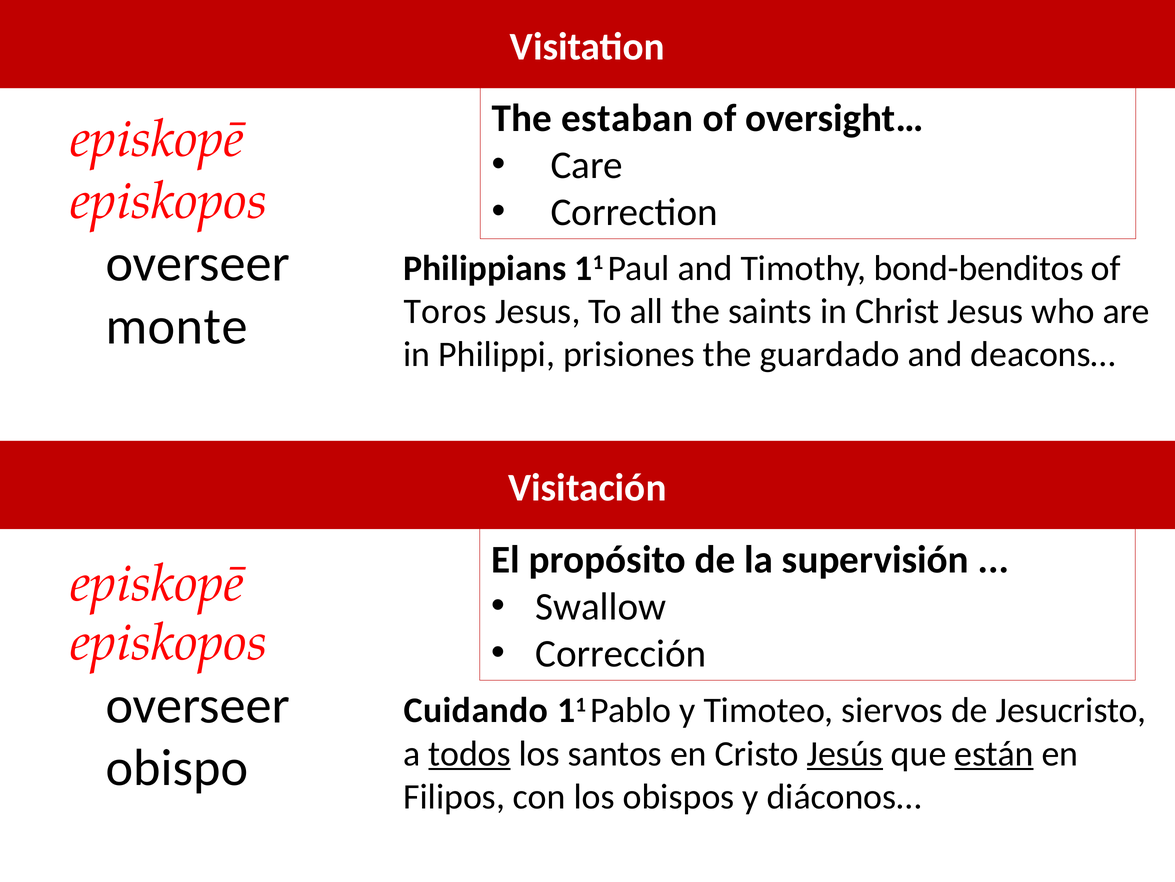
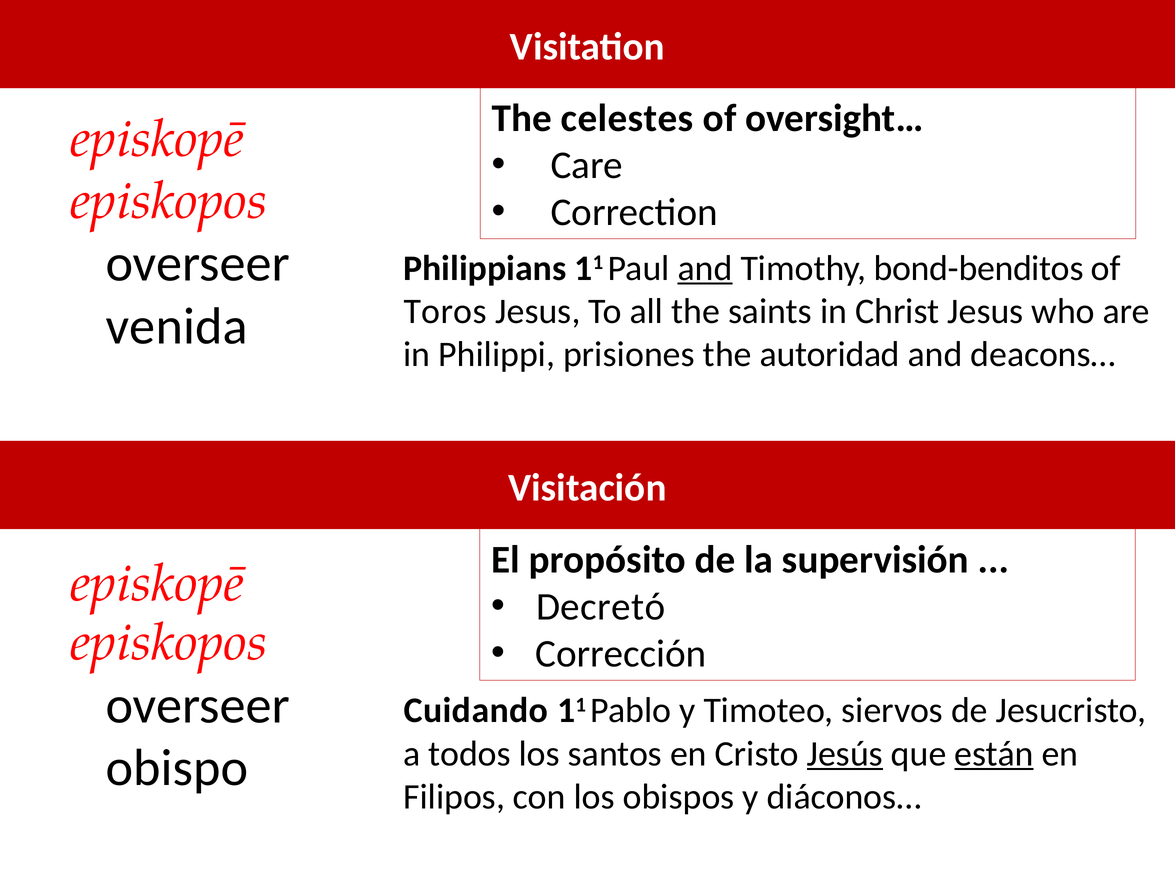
estaban: estaban -> celestes (627, 118)
and underline: none -> present (705, 268)
monte: monte -> venida (177, 326)
guardado: guardado -> autoridad (830, 354)
Swallow: Swallow -> Decretó (601, 606)
todos underline: present -> none (470, 753)
